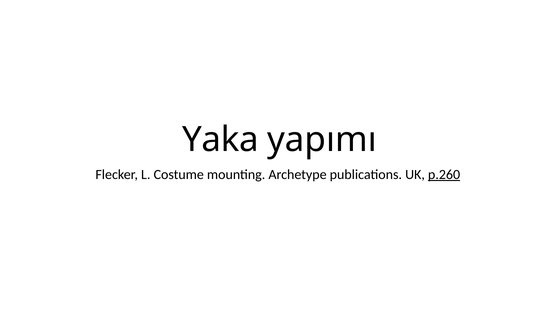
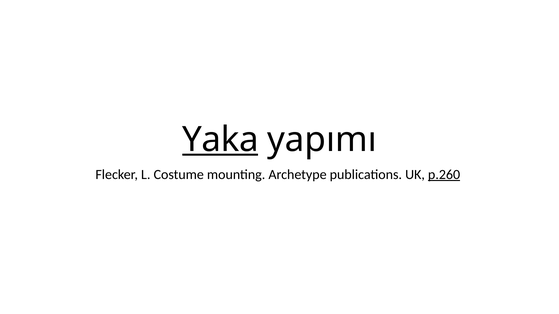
Yaka underline: none -> present (220, 140)
